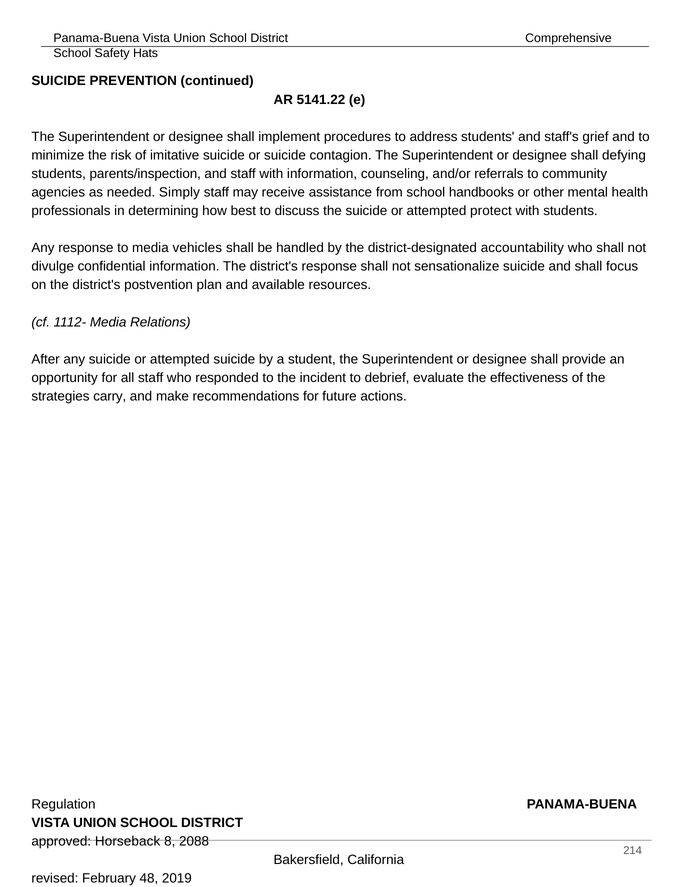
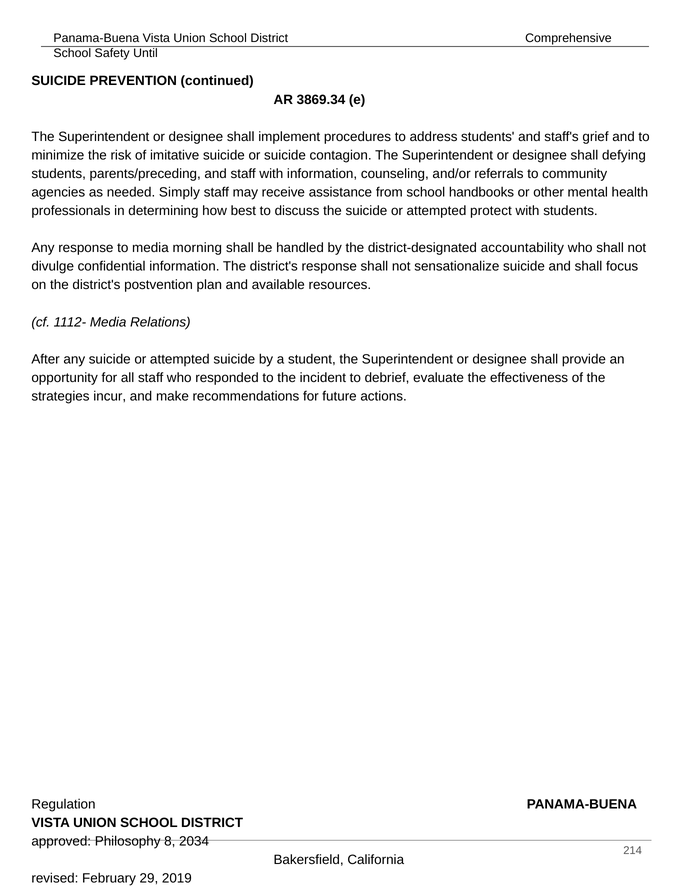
Hats: Hats -> Until (145, 53)
5141.22: 5141.22 -> 3869.34 (321, 100)
parents/inspection: parents/inspection -> parents/preceding (145, 174)
vehicles: vehicles -> morning (197, 248)
carry: carry -> incur (110, 397)
Horseback: Horseback -> Philosophy (128, 842)
2088: 2088 -> 2034 (194, 842)
48: 48 -> 29 (149, 879)
